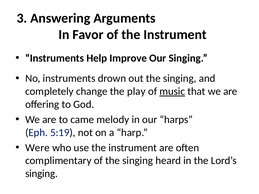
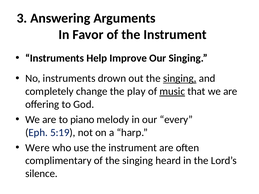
singing underline: none -> present (180, 79)
came: came -> piano (82, 120)
harps: harps -> every (176, 120)
singing: singing -> silence (41, 174)
